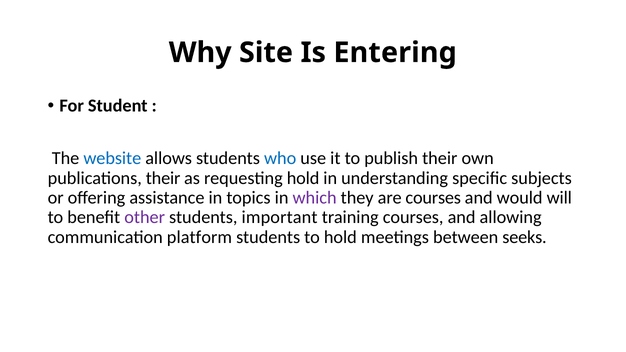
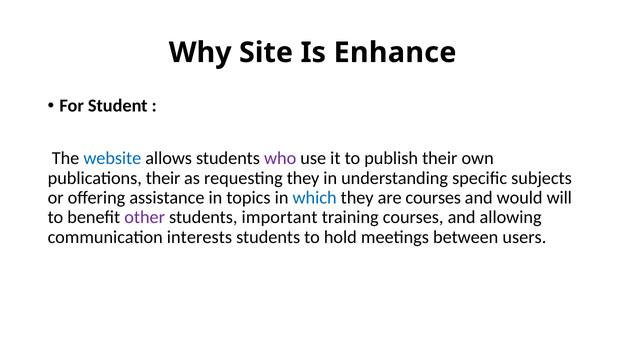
Entering: Entering -> Enhance (395, 53)
who colour: blue -> purple (280, 158)
requesting hold: hold -> they (303, 178)
which colour: purple -> blue (315, 198)
platform: platform -> interests (199, 237)
seeks: seeks -> users (524, 237)
